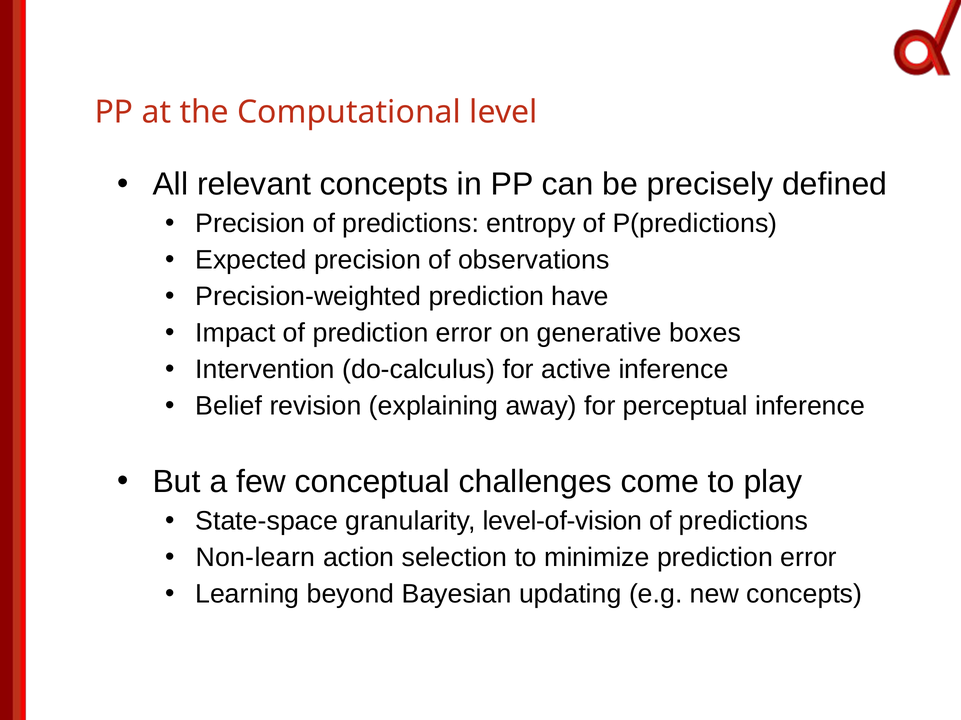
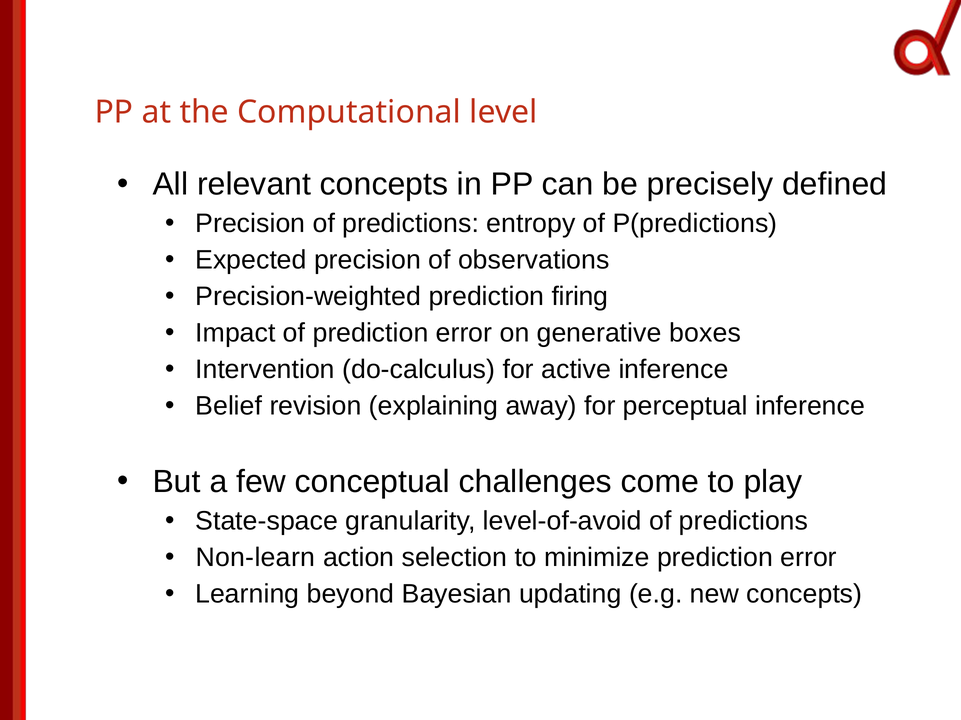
have: have -> firing (580, 297)
level-of-vision: level-of-vision -> level-of-avoid (562, 521)
